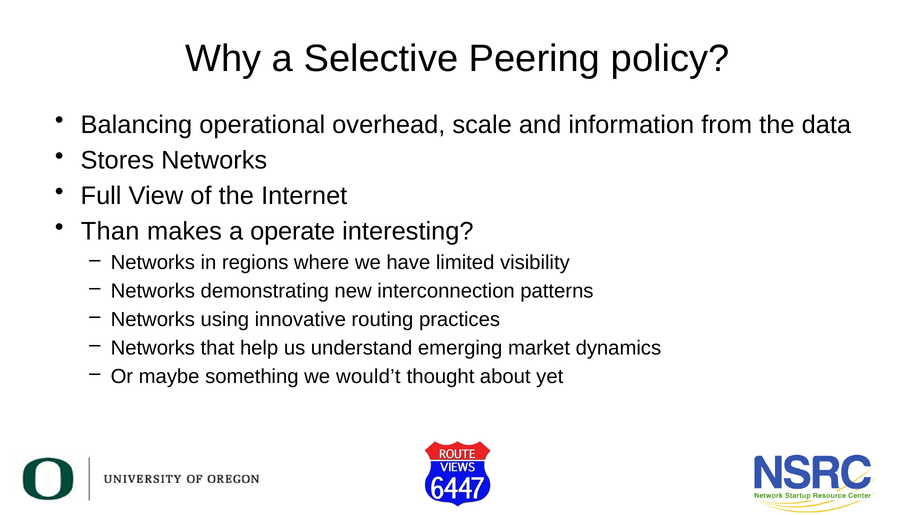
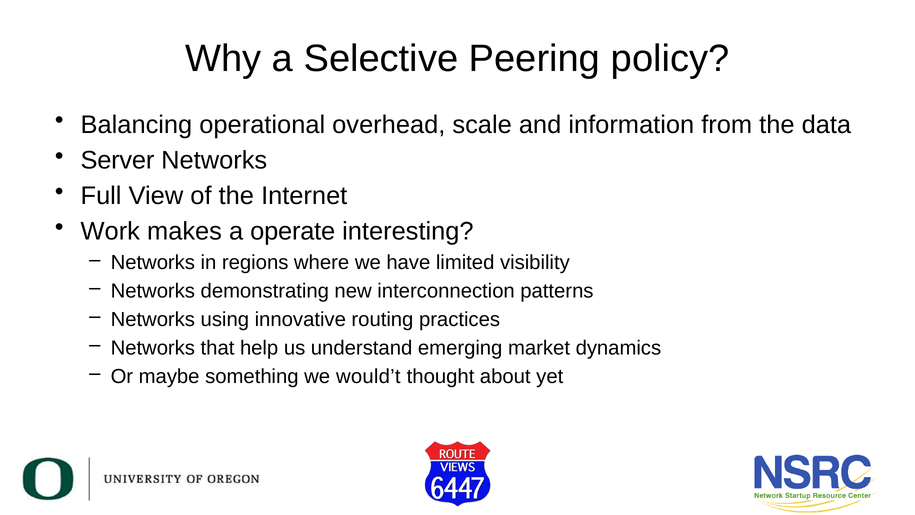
Stores: Stores -> Server (117, 160)
Than: Than -> Work (110, 231)
